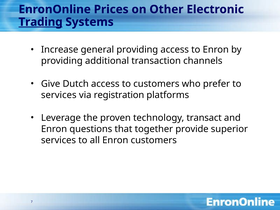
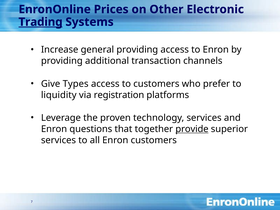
Dutch: Dutch -> Types (76, 84)
services: services -> liquidity (59, 95)
technology transact: transact -> services (204, 118)
provide underline: none -> present (192, 129)
